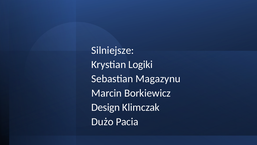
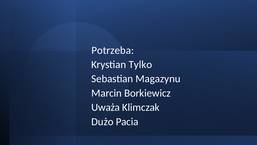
Silniejsze: Silniejsze -> Potrzeba (113, 50)
Logiki: Logiki -> Tylko (140, 64)
Design: Design -> Uważa (106, 107)
